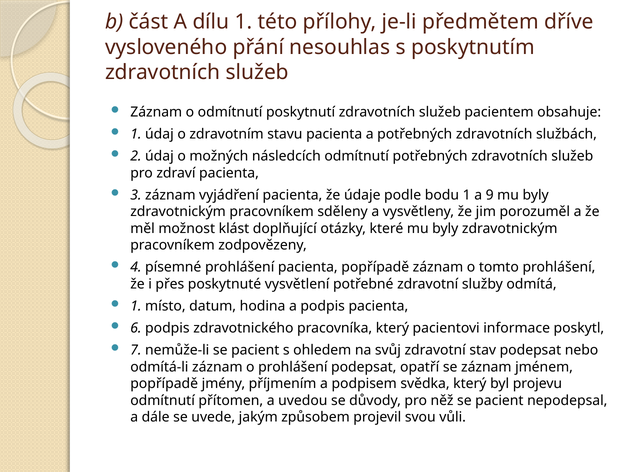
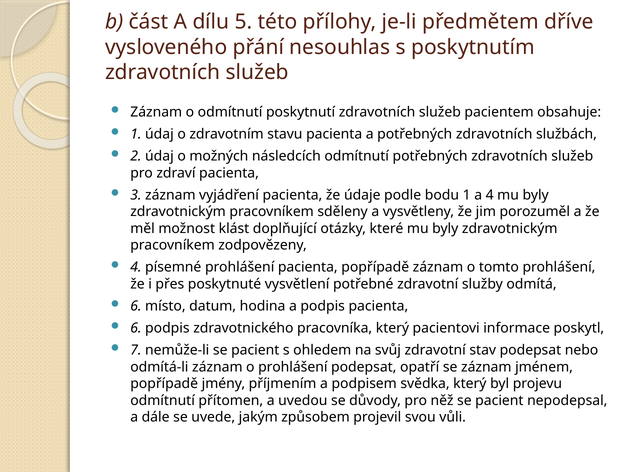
dílu 1: 1 -> 5 (243, 22)
a 9: 9 -> 4 (490, 195)
1: 1 -> 6 (136, 306)
